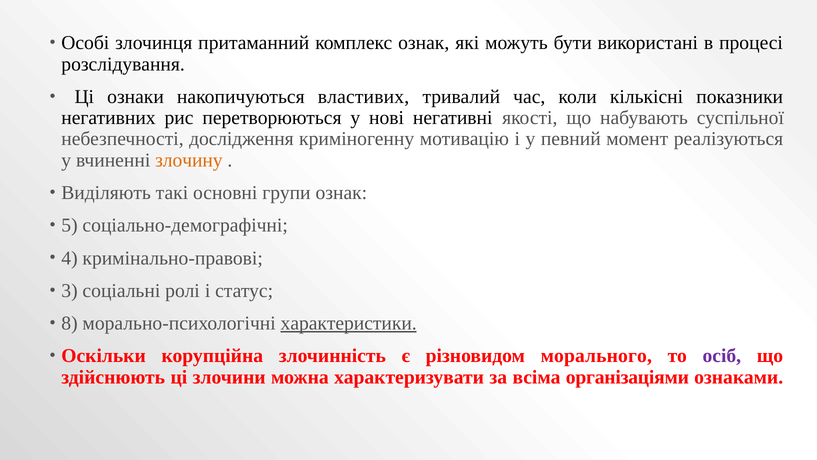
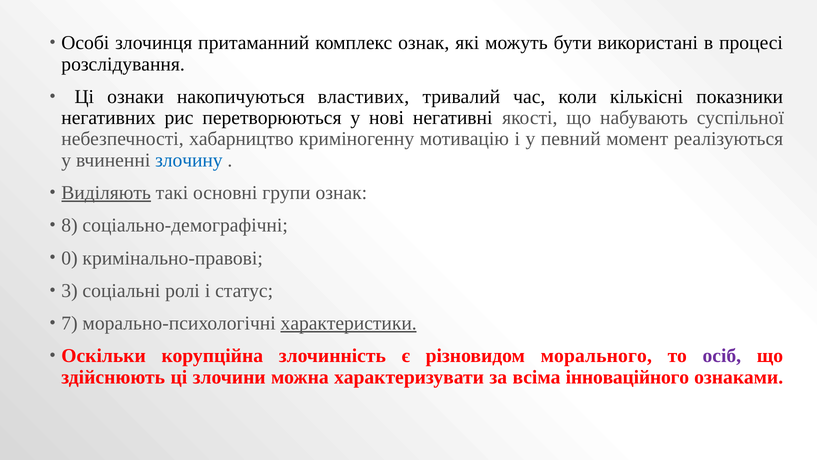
дослідження: дослідження -> хабарництво (241, 139)
злочину colour: orange -> blue (189, 160)
Виділяють underline: none -> present (106, 193)
5: 5 -> 8 (69, 225)
4: 4 -> 0 (69, 258)
8: 8 -> 7 (69, 323)
організаціями: організаціями -> інноваційного (627, 377)
